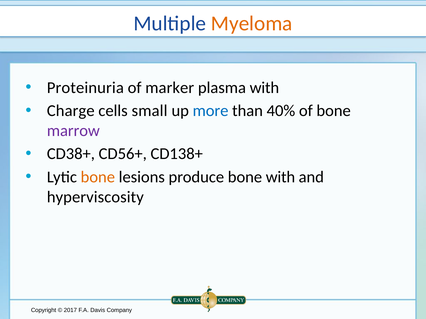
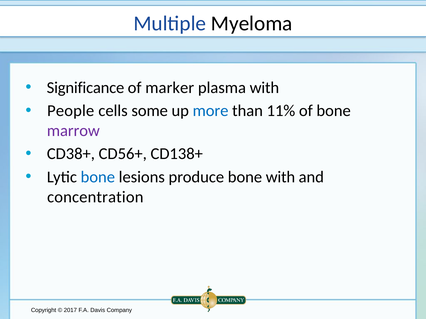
Myeloma colour: orange -> black (252, 24)
Proteinuria: Proteinuria -> Significance (86, 88)
Charge: Charge -> People (71, 111)
small: small -> some (150, 111)
40%: 40% -> 11% (281, 111)
bone colour: orange -> blue (98, 177)
hyperviscosity: hyperviscosity -> concentration (95, 197)
